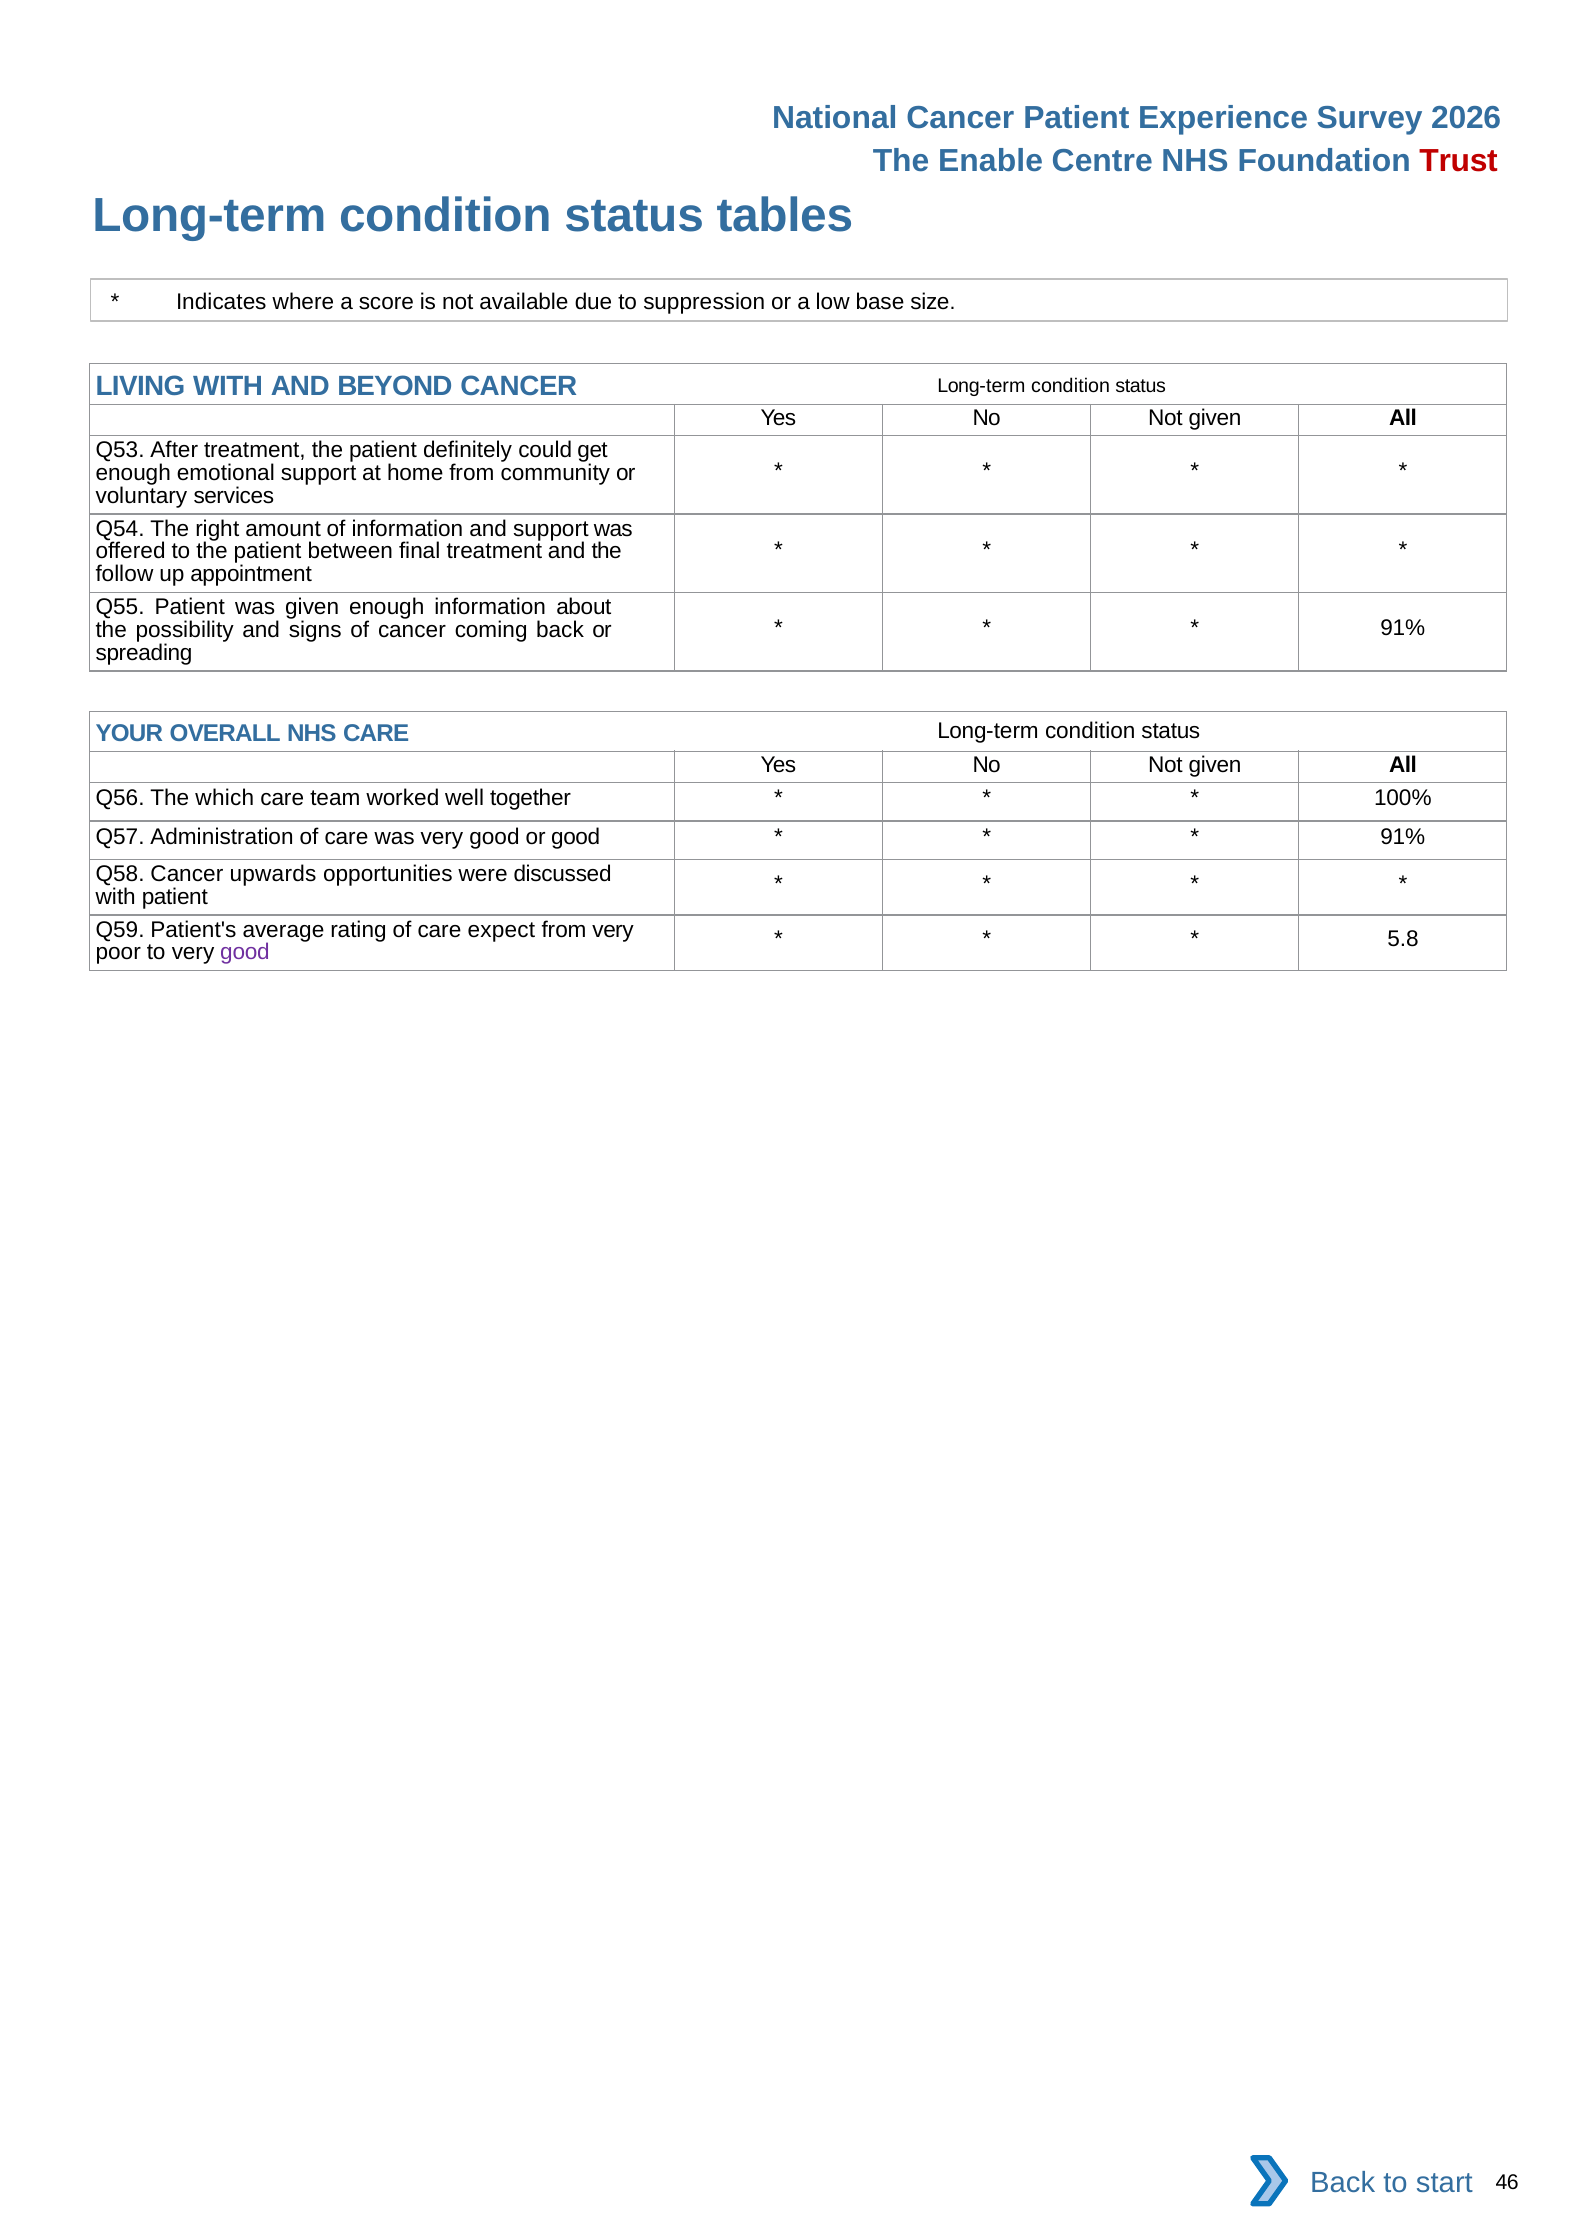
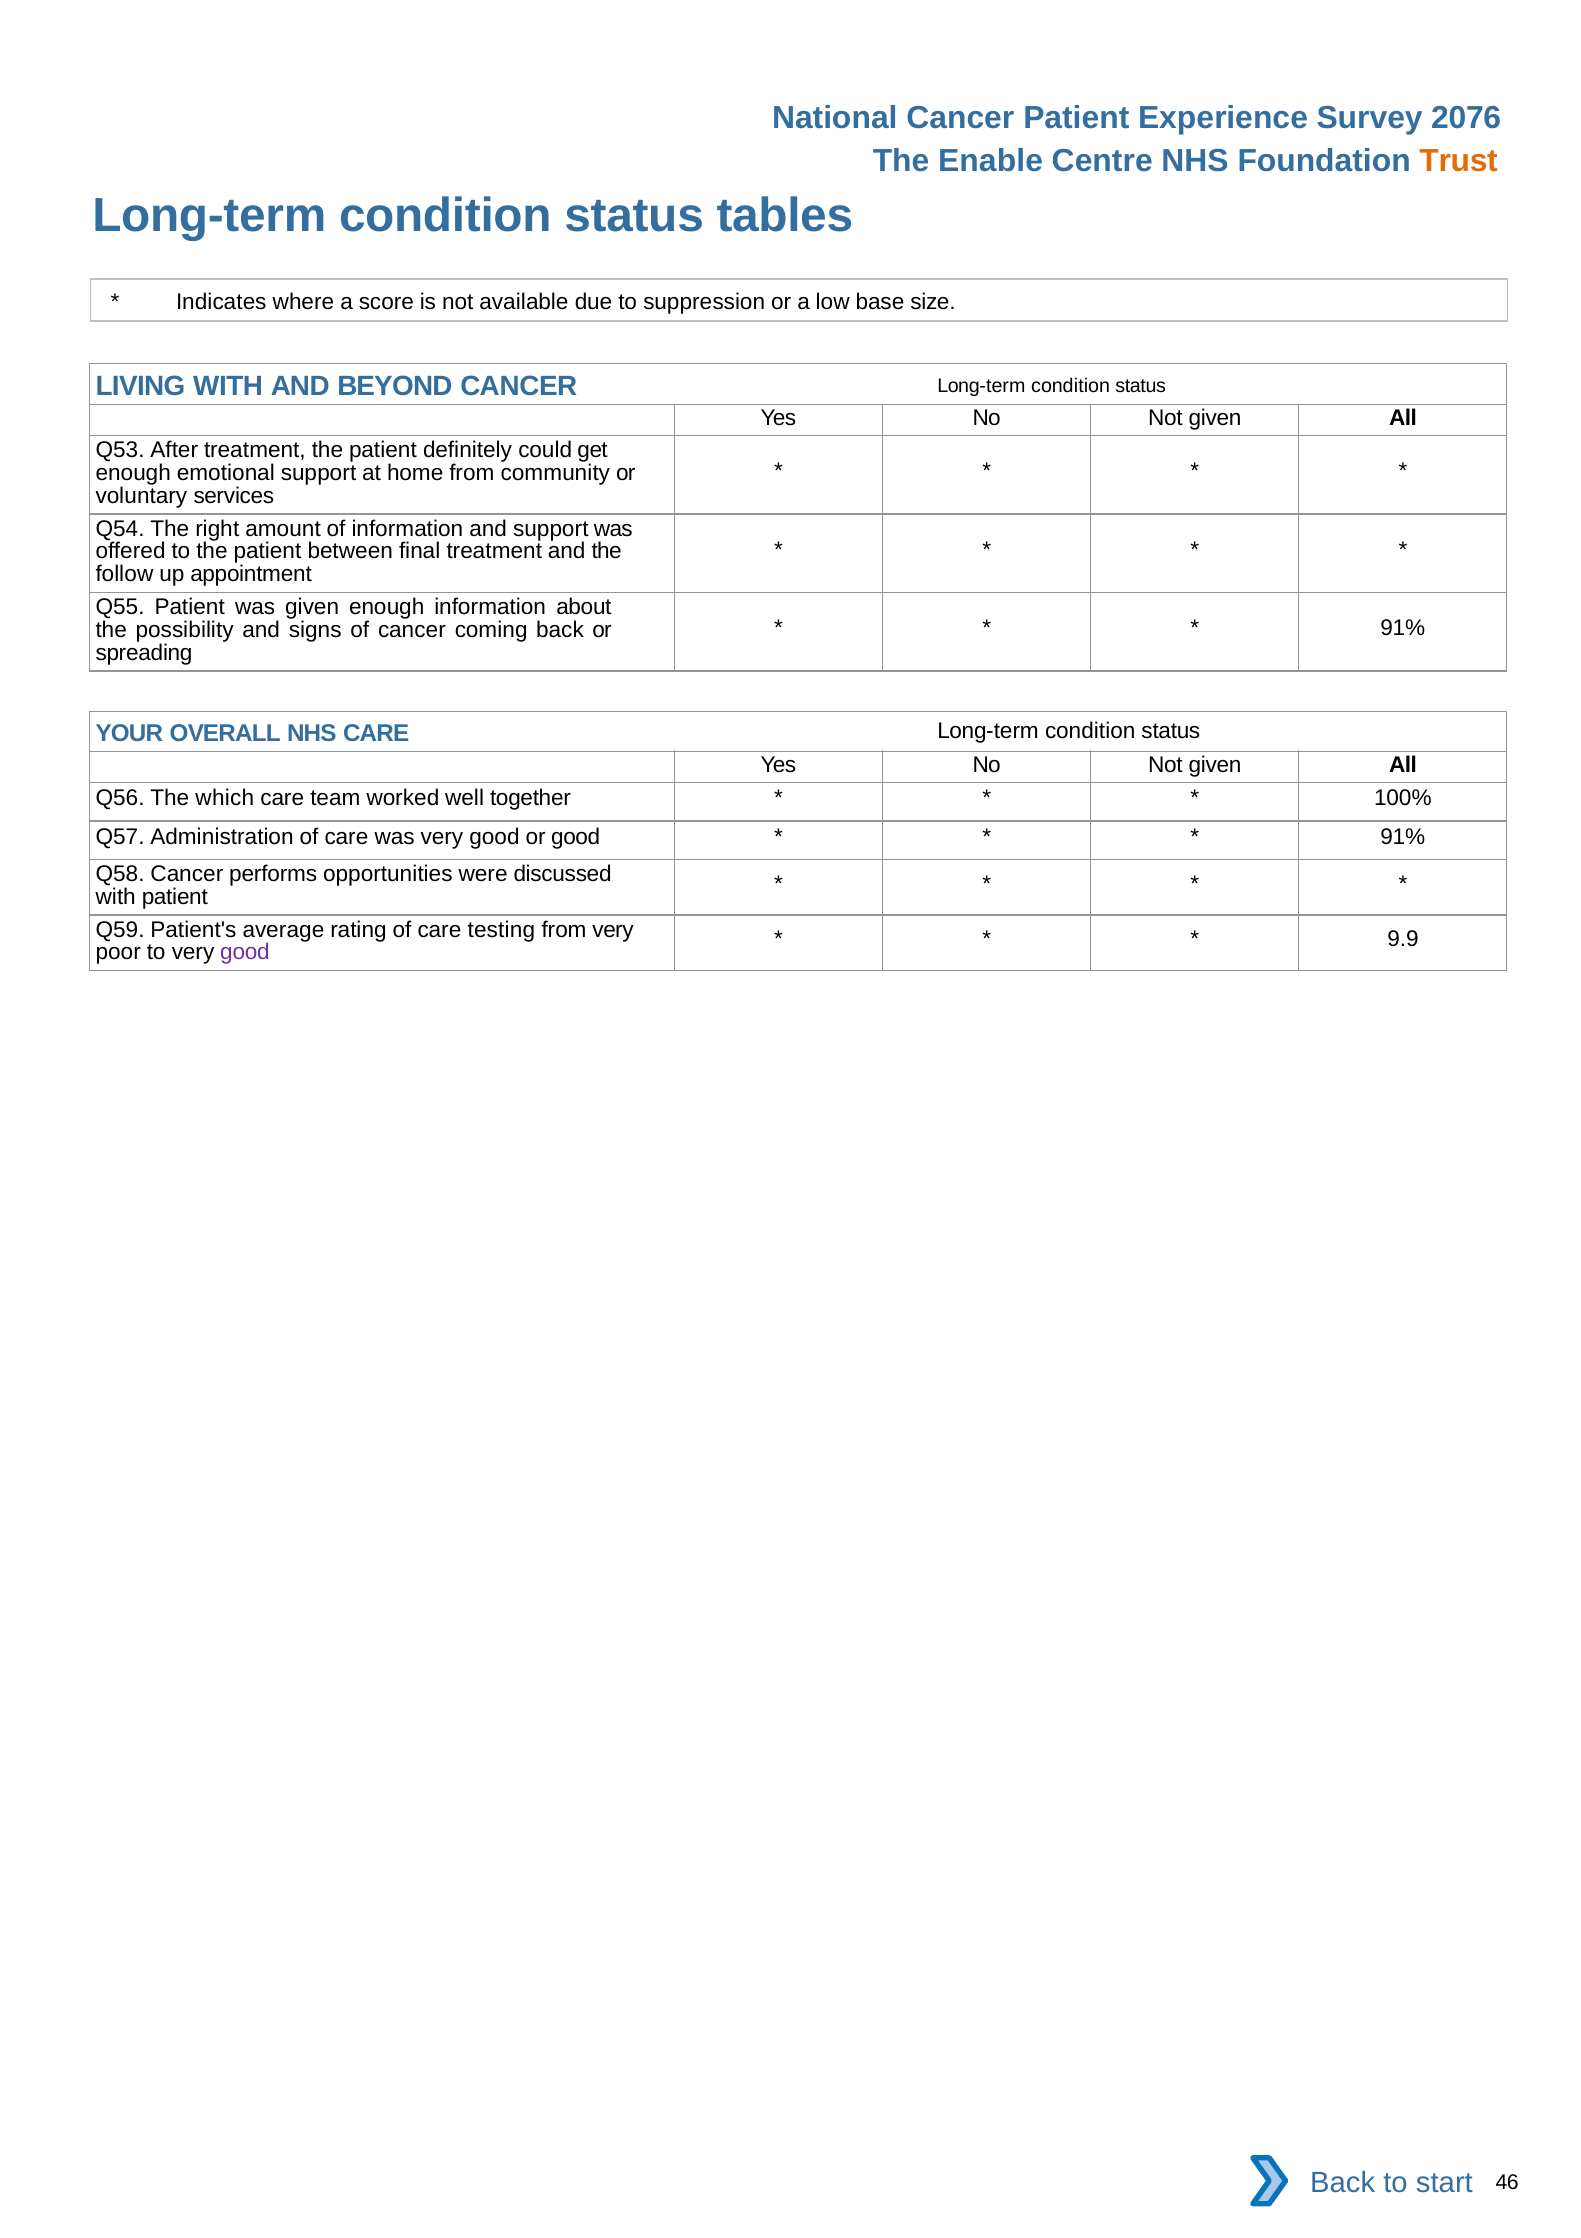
2026: 2026 -> 2076 (1466, 118)
Trust colour: red -> orange (1459, 161)
upwards: upwards -> performs (273, 874)
expect: expect -> testing (501, 929)
5.8: 5.8 -> 9.9 (1403, 939)
